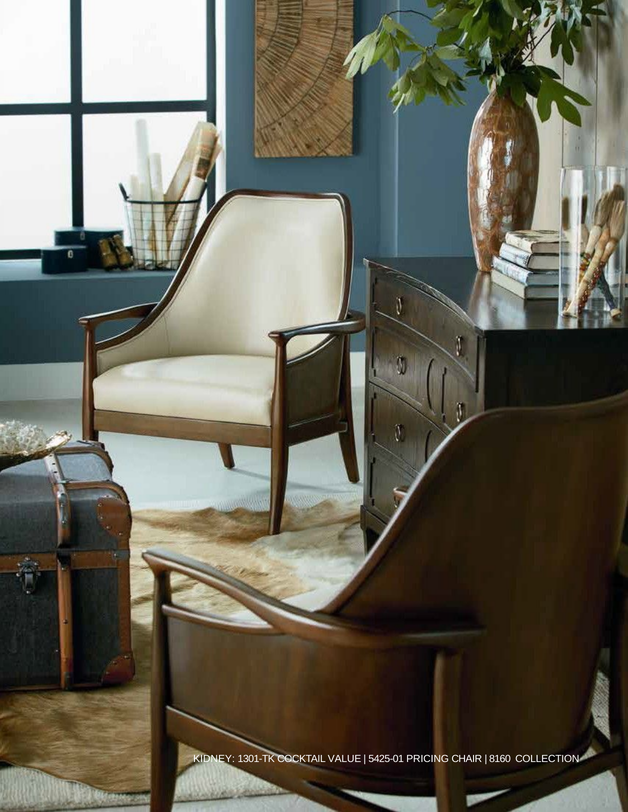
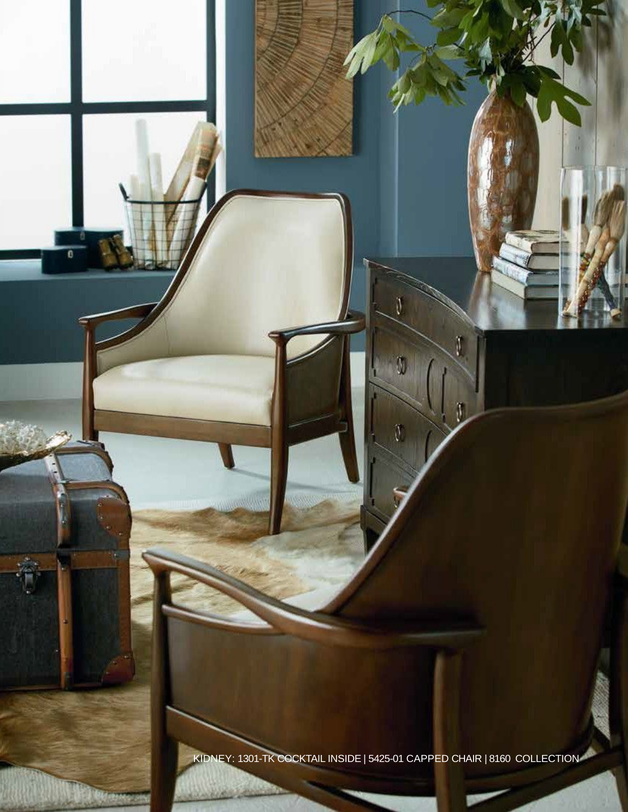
VALUE: VALUE -> INSIDE (345, 760)
PRICING: PRICING -> CAPPED (428, 760)
